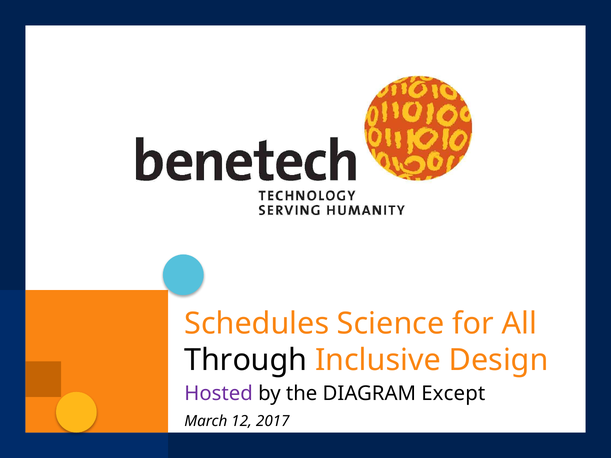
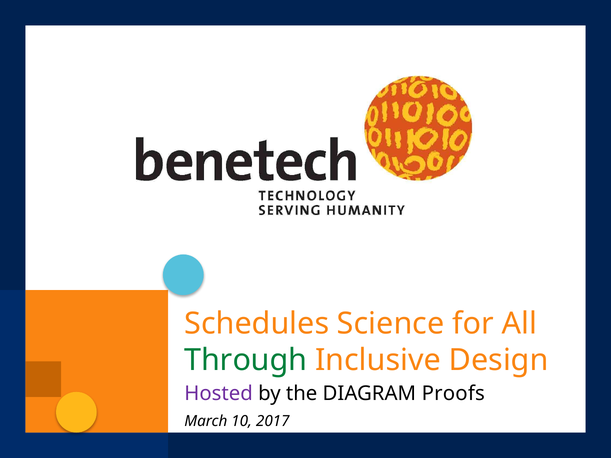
Through colour: black -> green (246, 360)
Except: Except -> Proofs (453, 394)
12: 12 -> 10 (242, 422)
